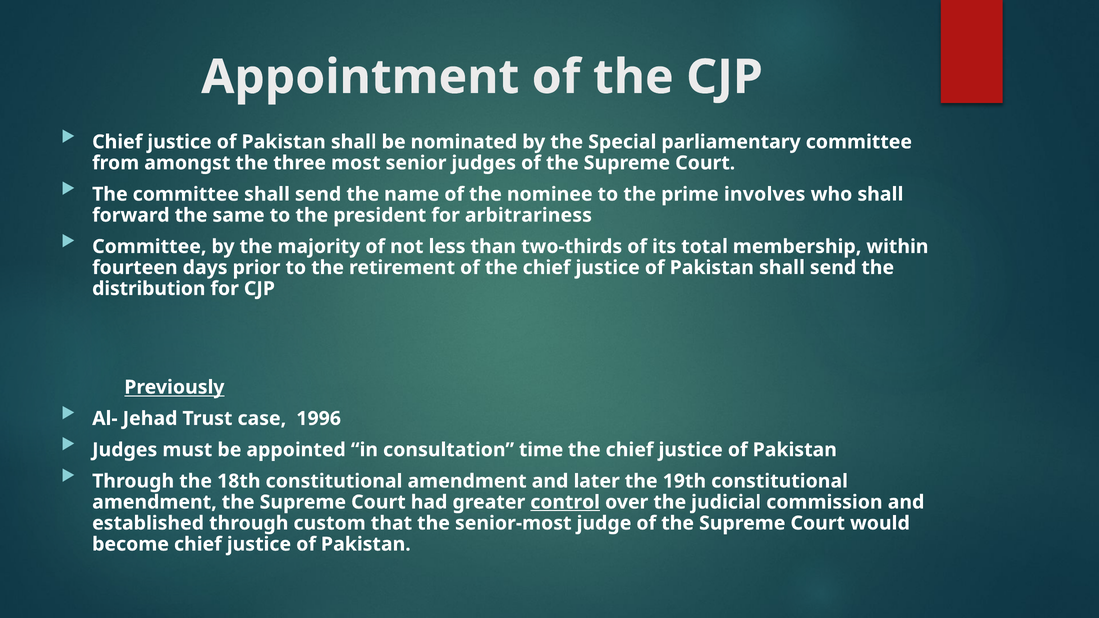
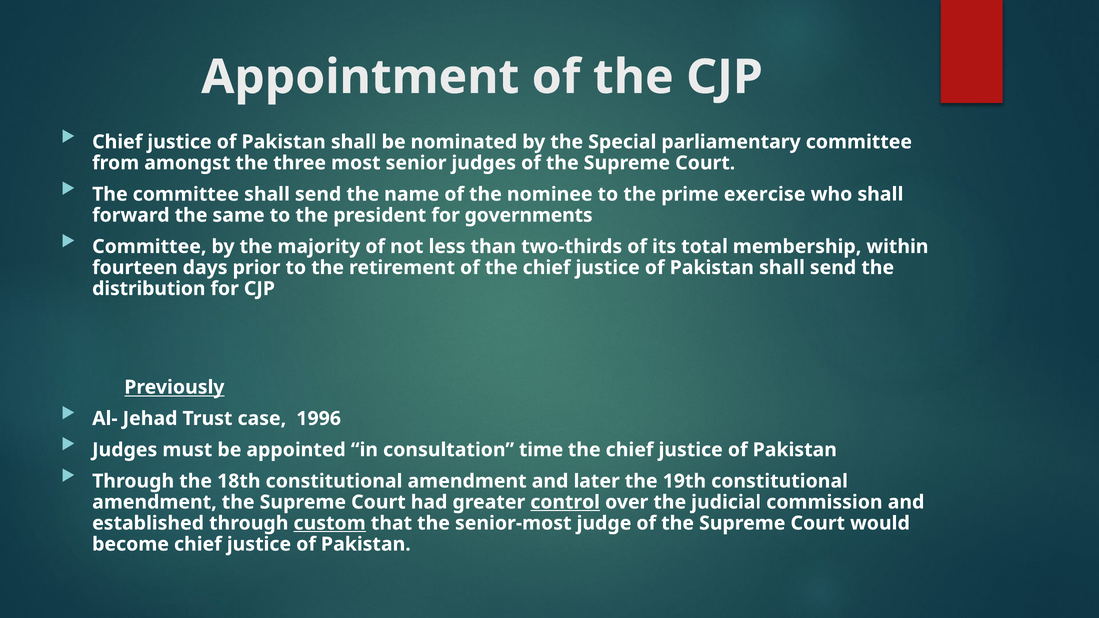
involves: involves -> exercise (765, 194)
arbitrariness: arbitrariness -> governments (529, 215)
custom underline: none -> present (330, 523)
